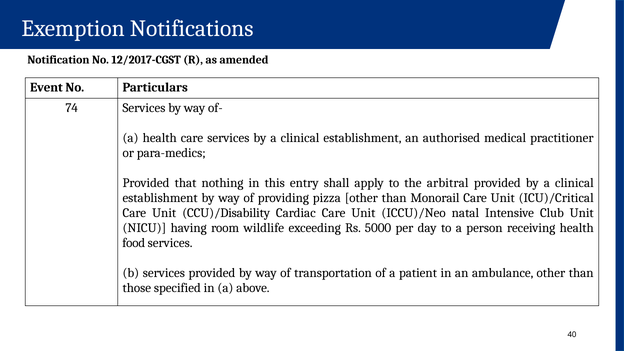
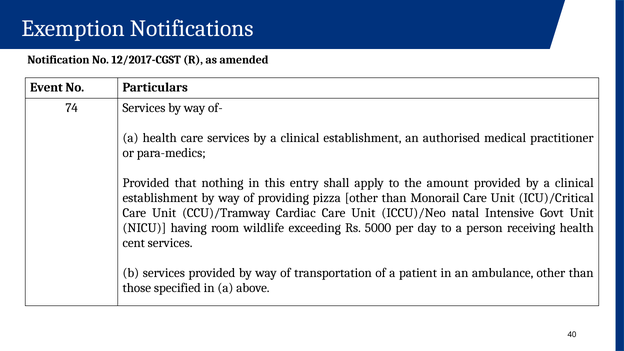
arbitral: arbitral -> amount (448, 183)
CCU)/Disability: CCU)/Disability -> CCU)/Tramway (226, 213)
Club: Club -> Govt (552, 213)
food: food -> cent (134, 243)
